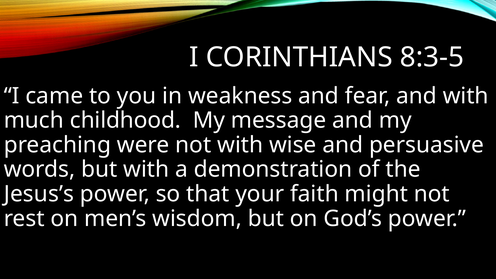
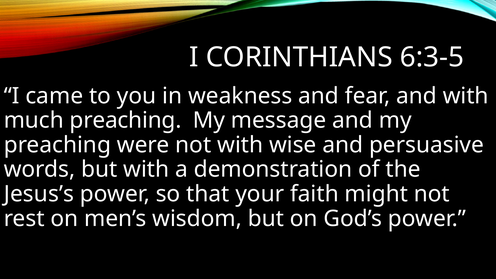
8:3-5: 8:3-5 -> 6:3-5 (432, 57)
much childhood: childhood -> preaching (126, 120)
